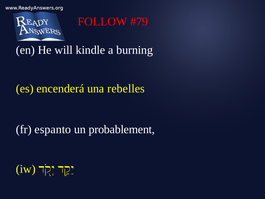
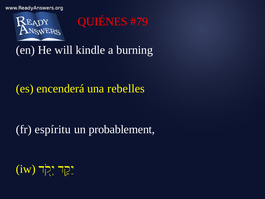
FOLLOW: FOLLOW -> QUIÉNES (103, 22)
espanto: espanto -> espíritu (53, 129)
